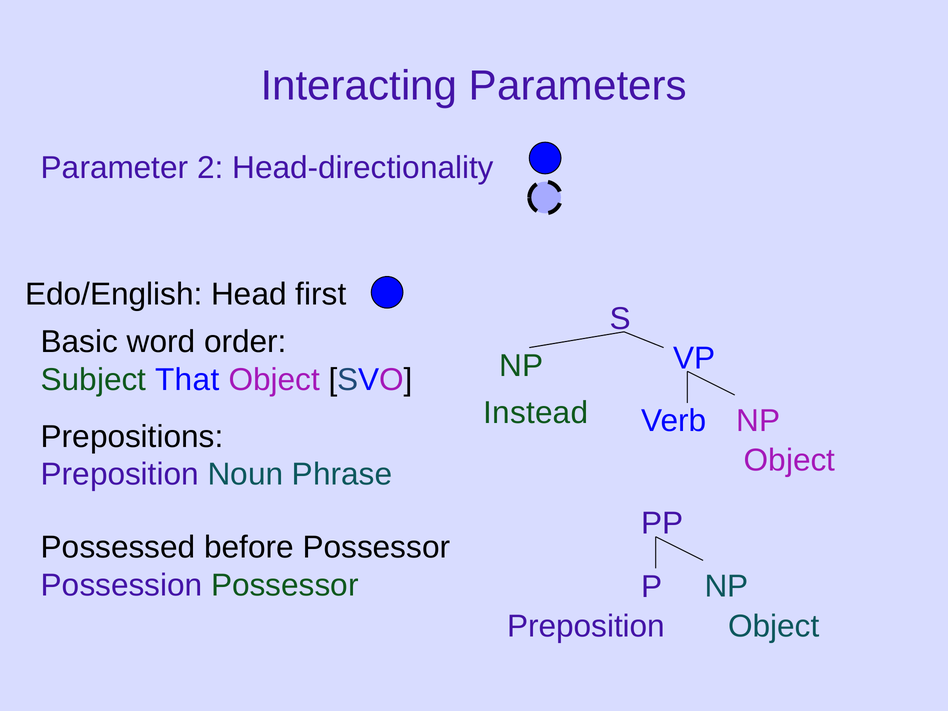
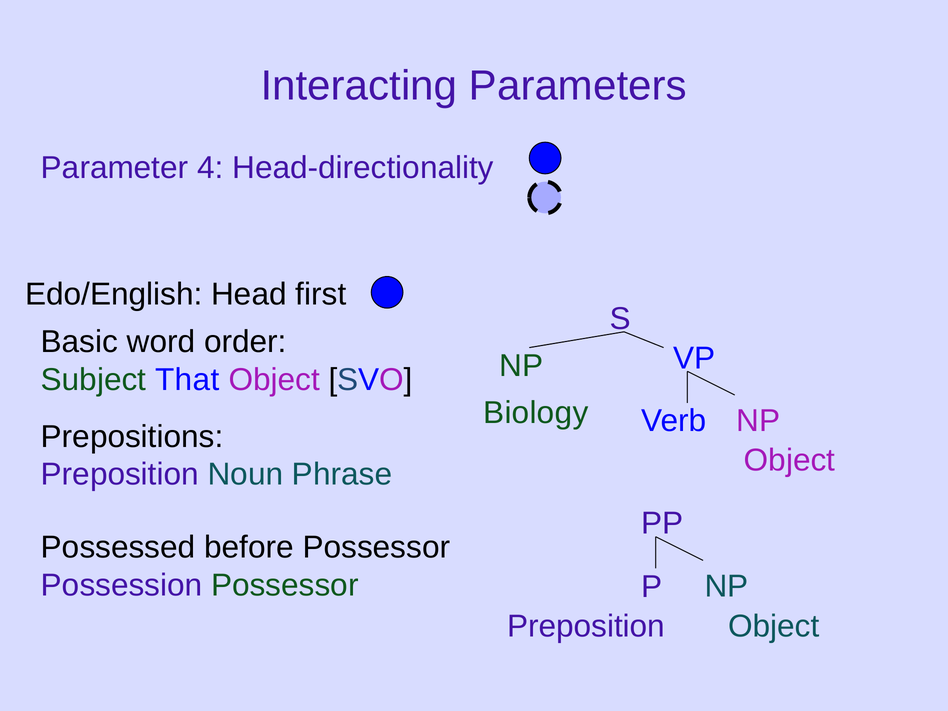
2: 2 -> 4 (210, 168)
Instead: Instead -> Biology (536, 413)
